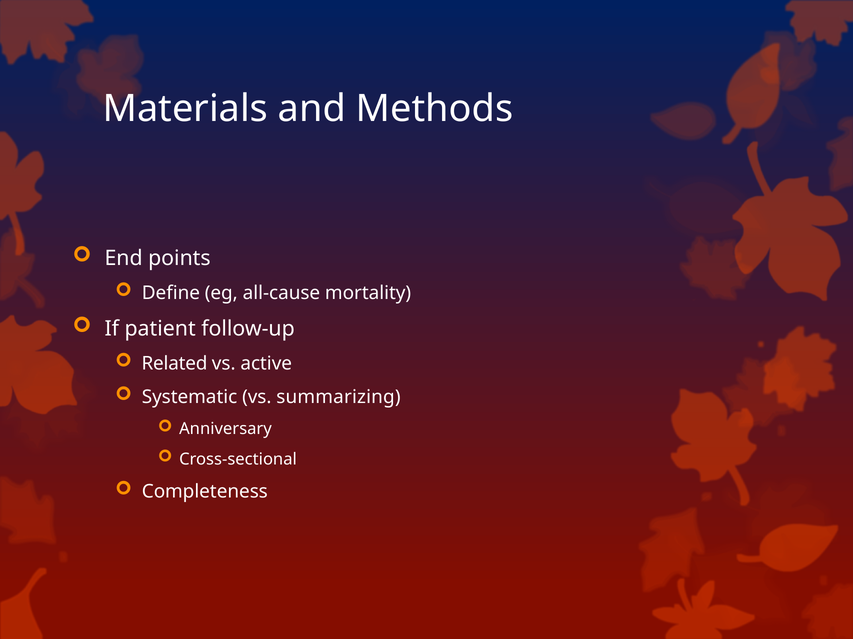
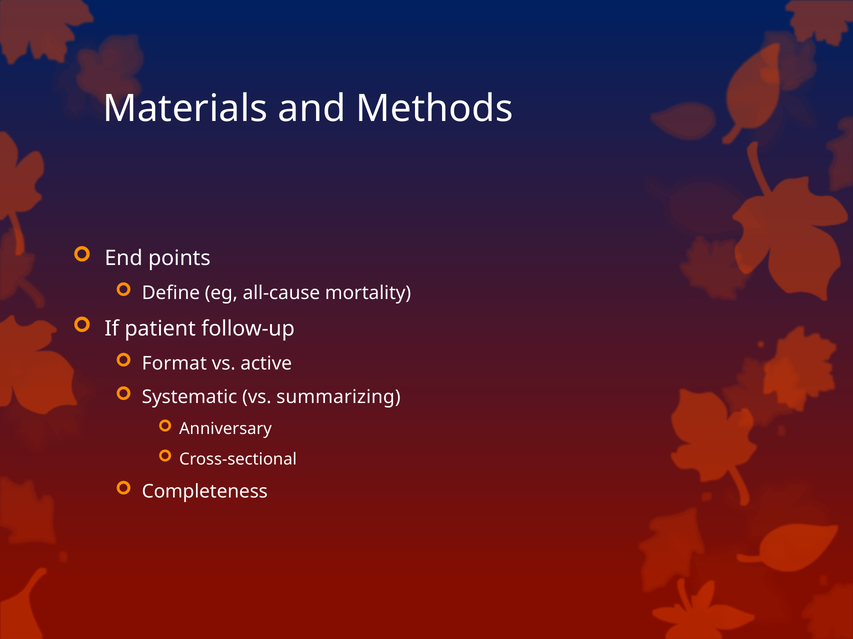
Related: Related -> Format (174, 364)
